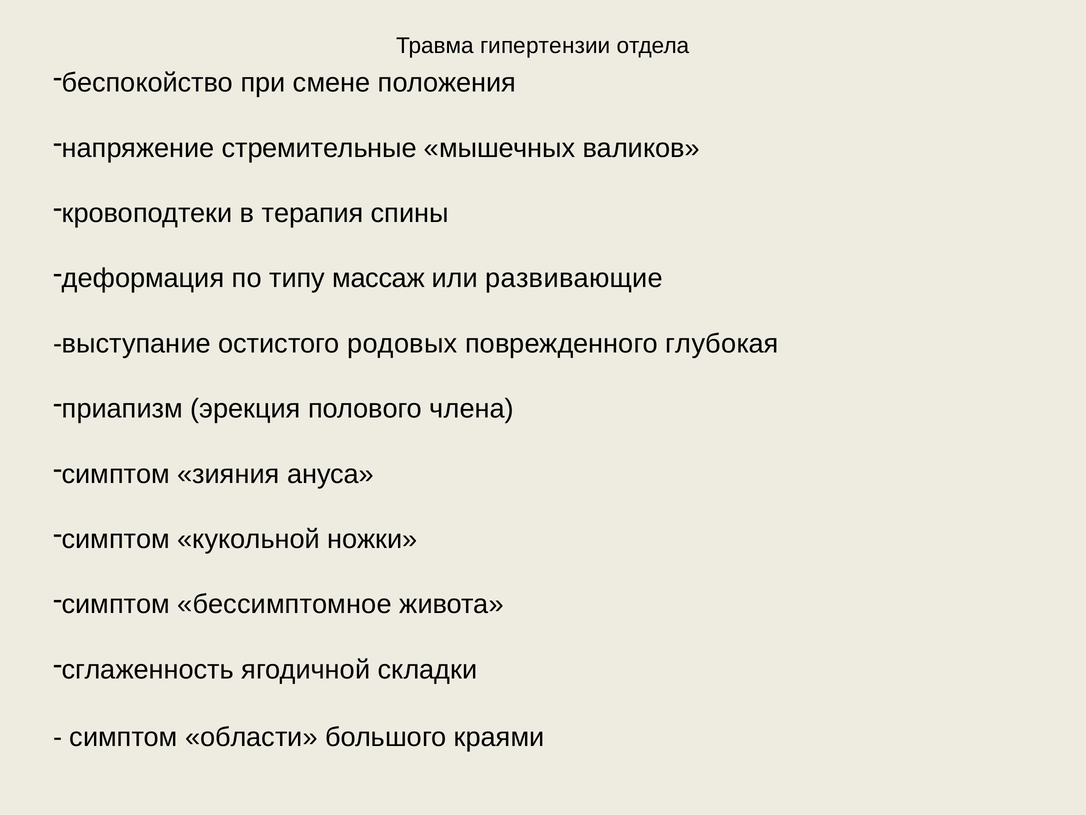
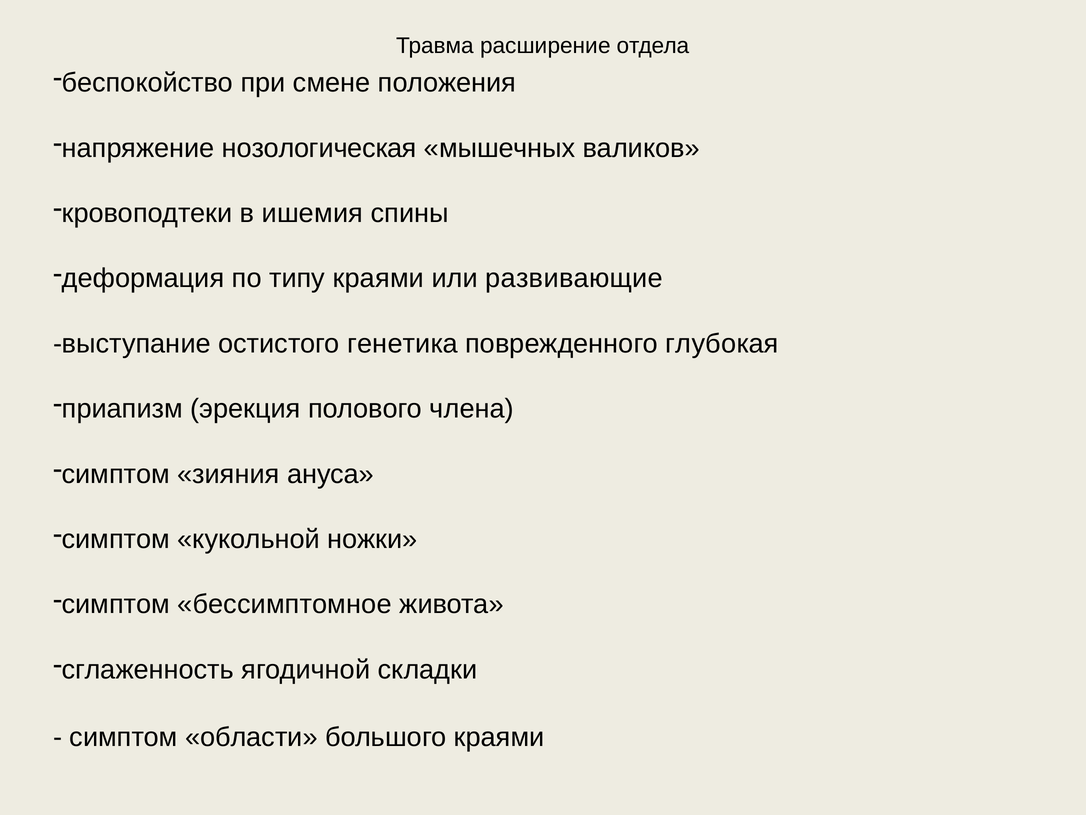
гипертензии: гипертензии -> расширение (545, 46)
стремительные: стремительные -> нозологическая (319, 148)
терапия: терапия -> ишемия (312, 213)
типу массаж: массаж -> краями (378, 278)
родовых: родовых -> генетика (402, 344)
